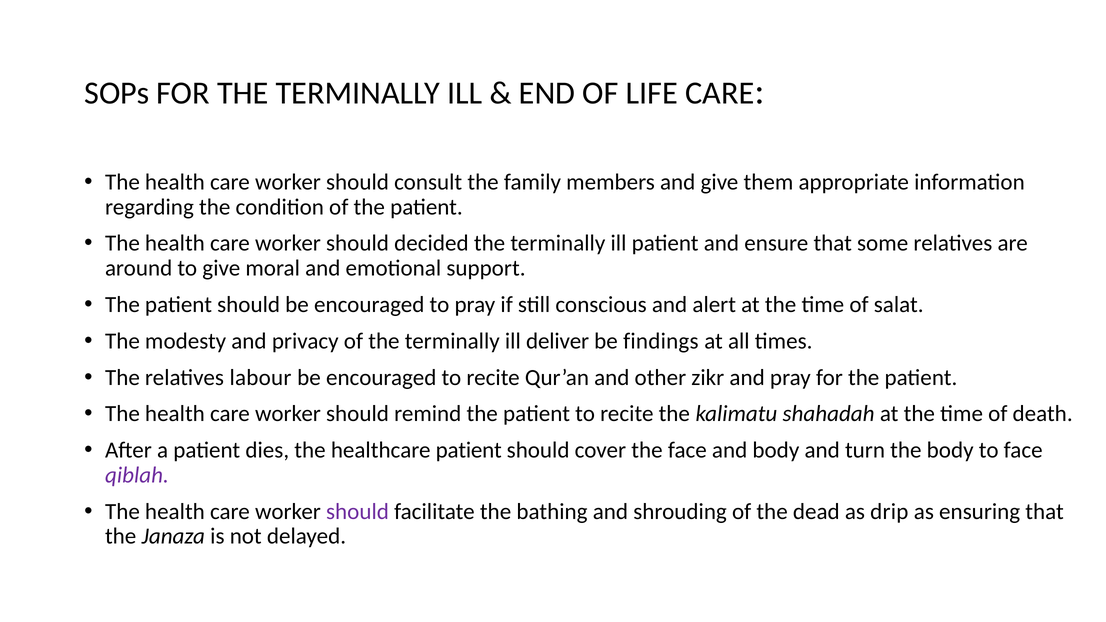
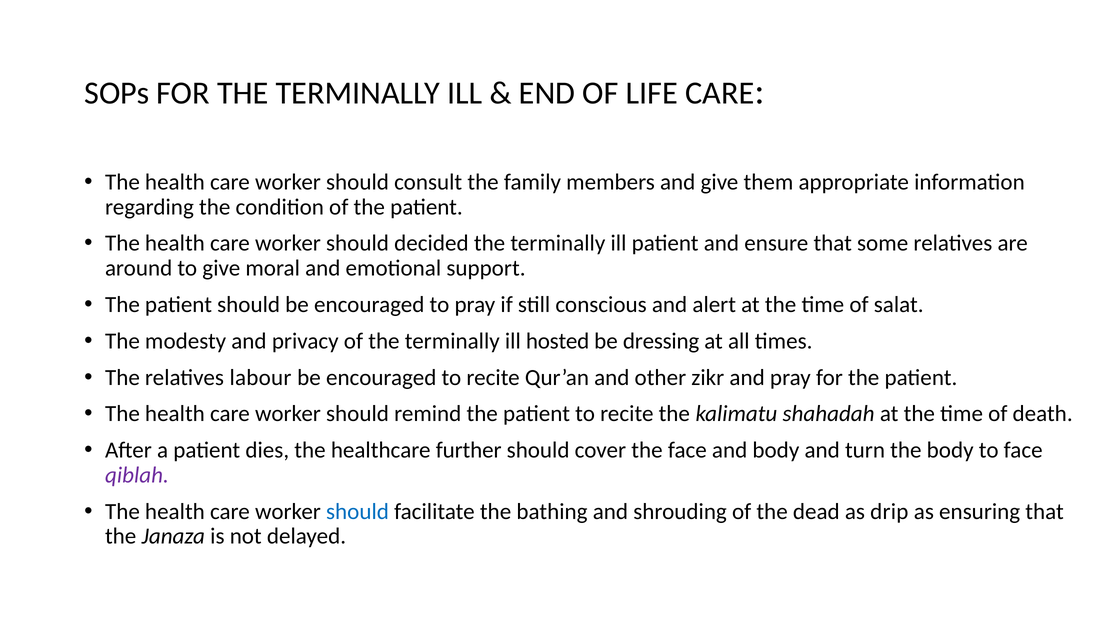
deliver: deliver -> hosted (558, 341)
findings: findings -> dressing (661, 341)
healthcare patient: patient -> further (469, 450)
should colour: purple -> blue (357, 512)
